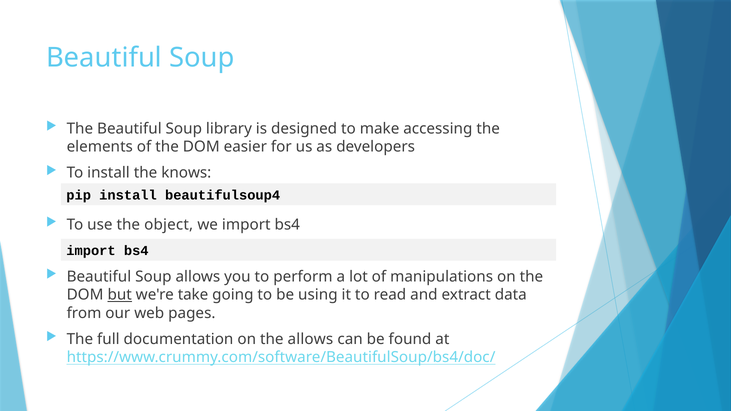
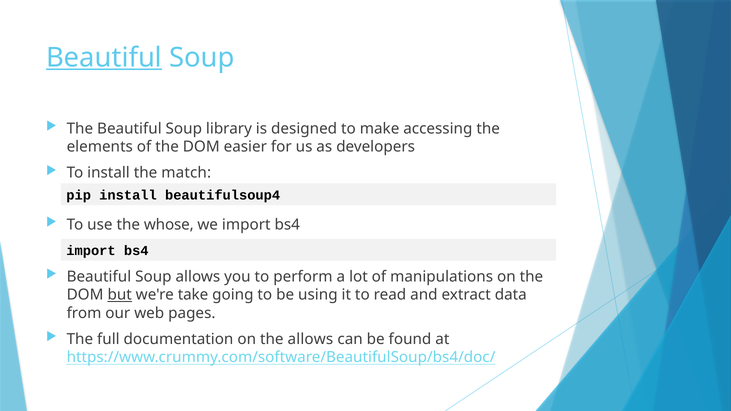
Beautiful underline: none -> present (104, 58)
knows: knows -> match (186, 173)
object: object -> whose (169, 225)
